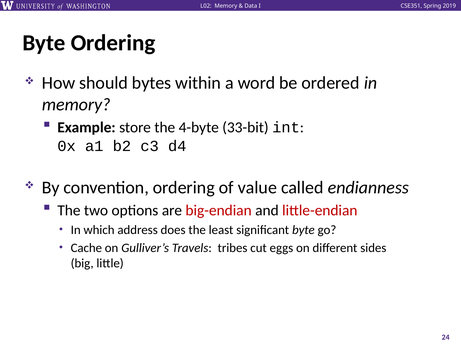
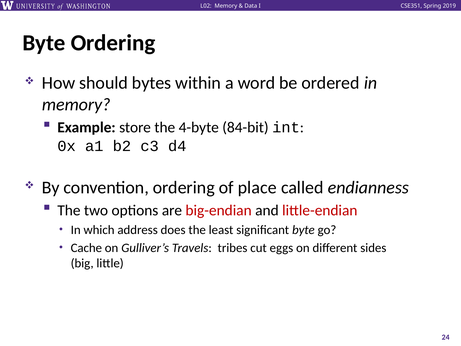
33-bit: 33-bit -> 84-bit (245, 127)
value: value -> place (257, 188)
